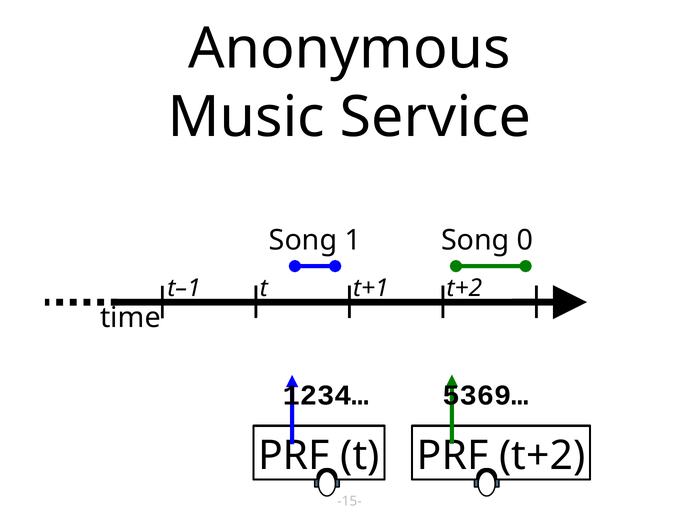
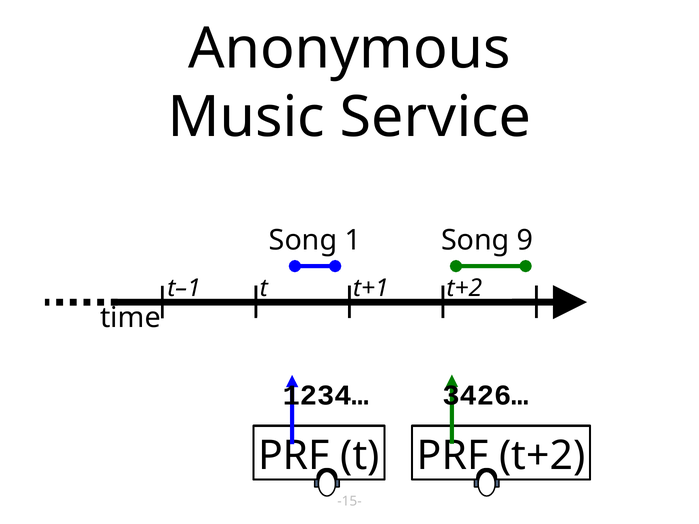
0: 0 -> 9 (525, 241)
5369…: 5369… -> 3426… (485, 396)
